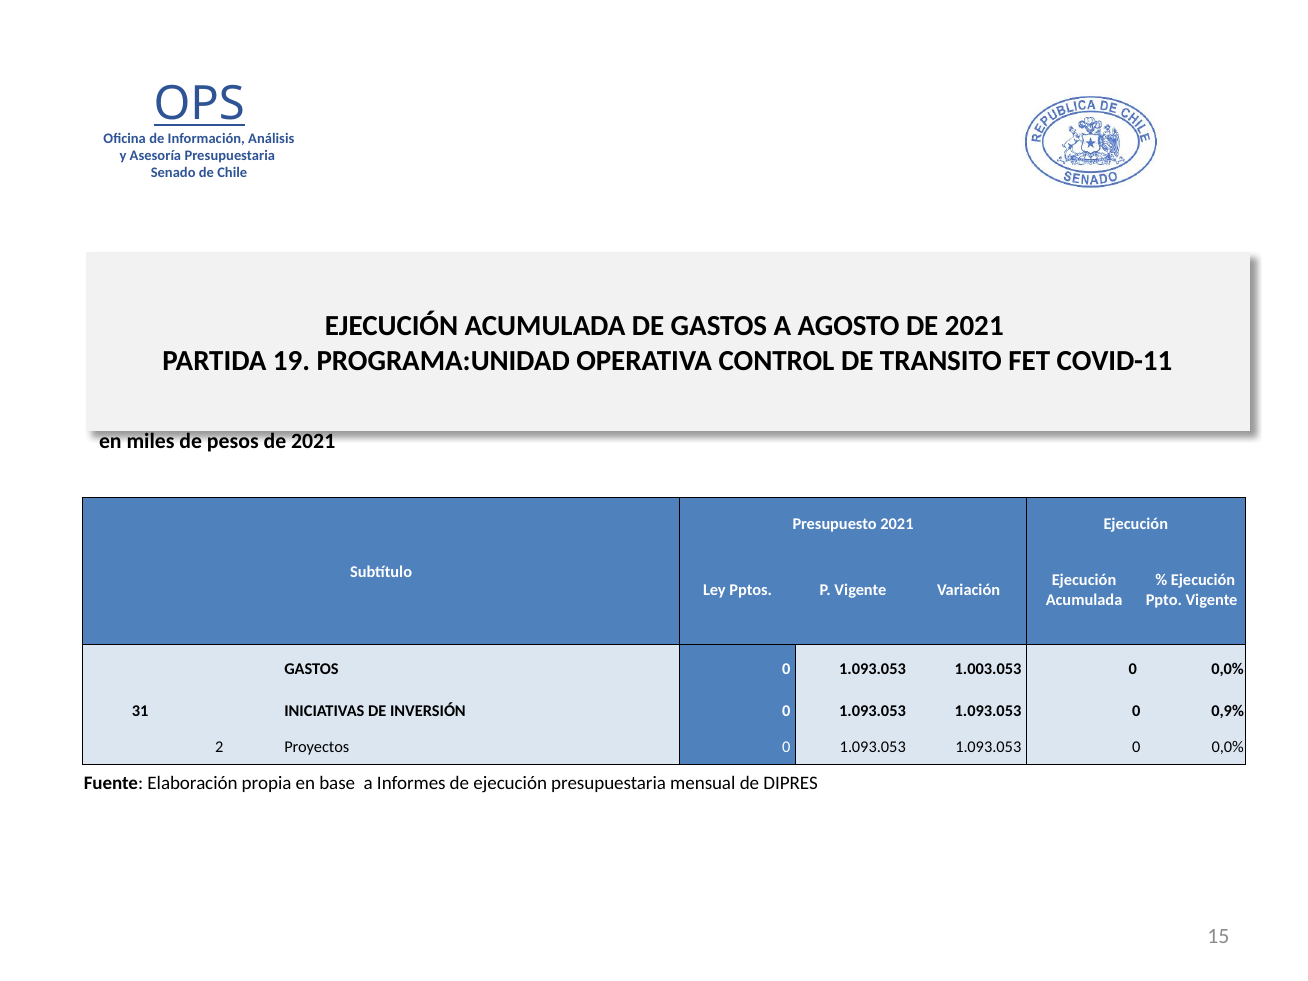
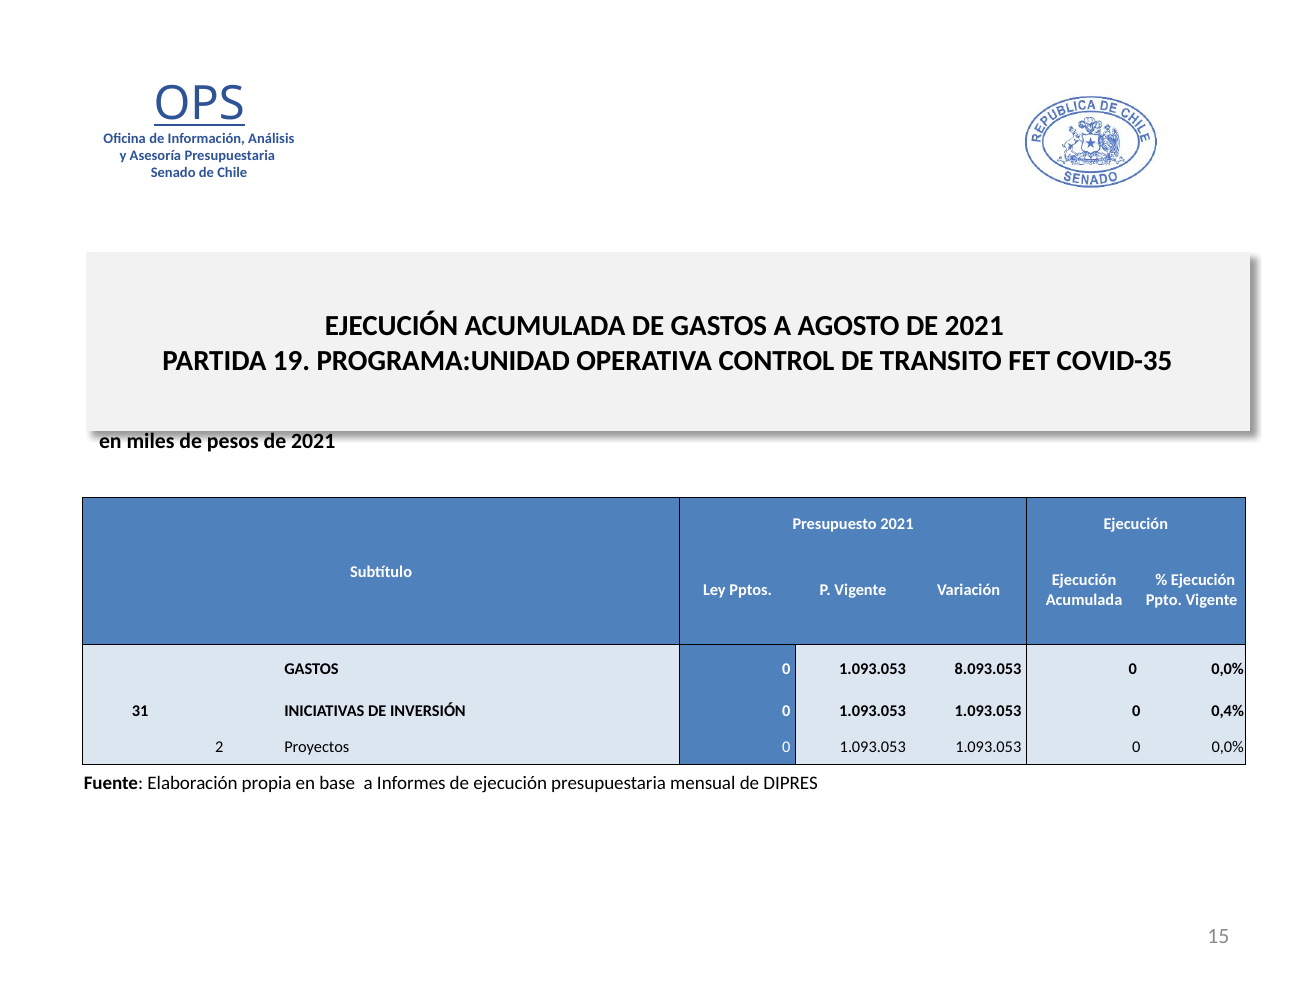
COVID-11: COVID-11 -> COVID-35 (1114, 361)
1.003.053: 1.003.053 -> 8.093.053 (988, 669)
0,9%: 0,9% -> 0,4% (1228, 711)
